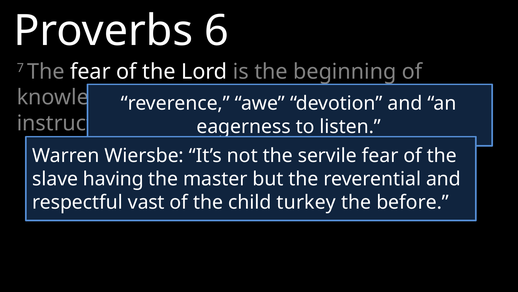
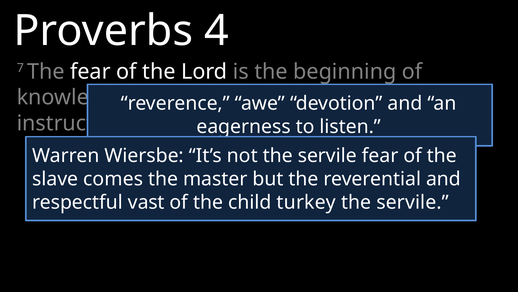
6: 6 -> 4 (217, 31)
having: having -> comes (113, 179)
before: before -> servile (413, 202)
